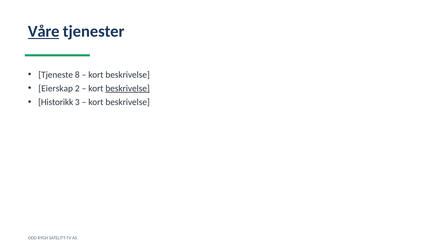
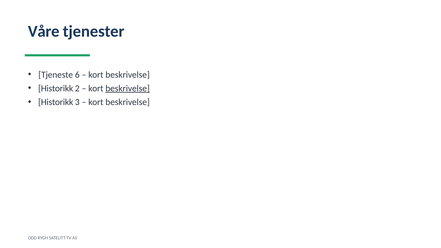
Våre underline: present -> none (44, 31)
8: 8 -> 6 (77, 75)
Eierskap: Eierskap -> Historikk (56, 88)
